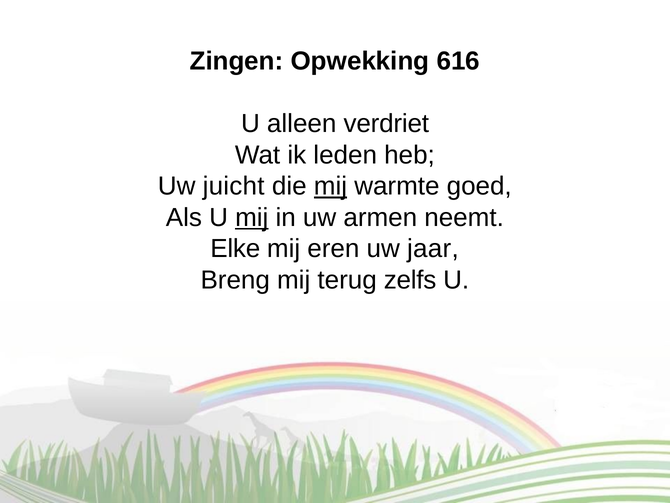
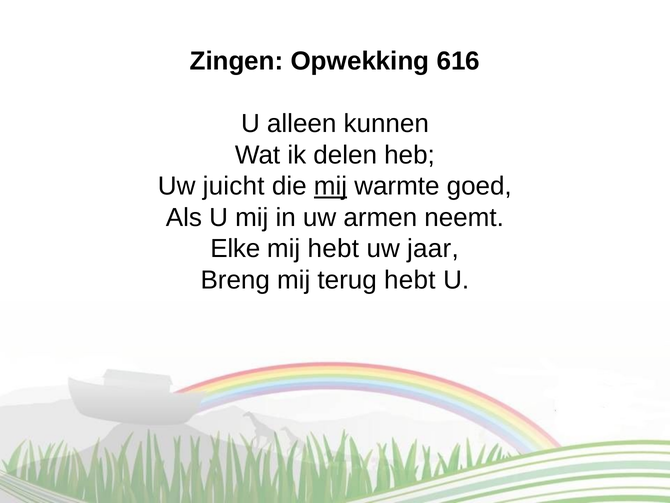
verdriet: verdriet -> kunnen (386, 124)
leden: leden -> delen (345, 155)
mij underline: present -> none (252, 217)
mij eren: eren -> hebt (333, 249)
terug zelfs: zelfs -> hebt (410, 280)
